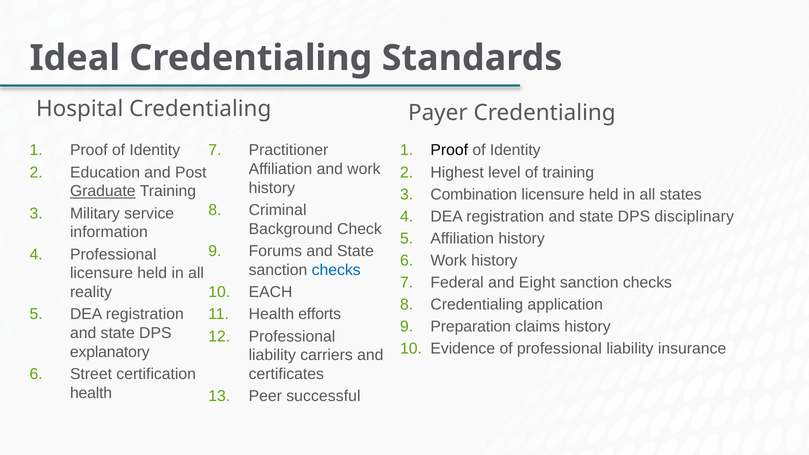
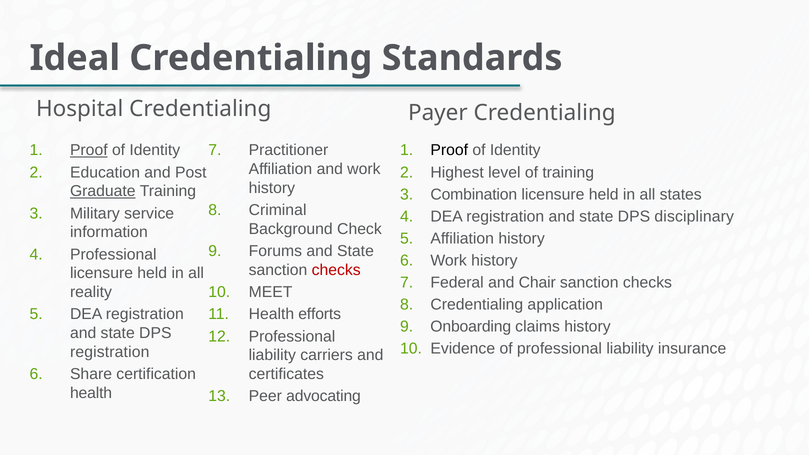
Proof underline: none -> present (89, 150)
checks colour: blue -> red (336, 270)
Eight: Eight -> Chair (537, 283)
EACH: EACH -> MEET (271, 292)
Preparation: Preparation -> Onboarding (471, 327)
explanatory: explanatory -> registration (110, 352)
Street: Street -> Share (91, 374)
successful: successful -> advocating (324, 396)
